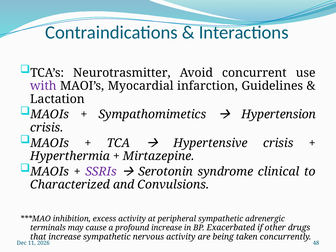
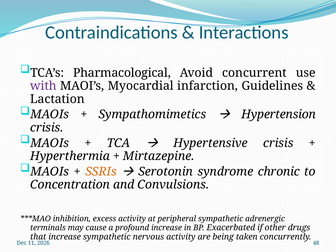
Neurotrasmitter: Neurotrasmitter -> Pharmacological (122, 73)
SSRIs colour: purple -> orange (101, 172)
clinical: clinical -> chronic (279, 172)
Characterized: Characterized -> Concentration (70, 185)
